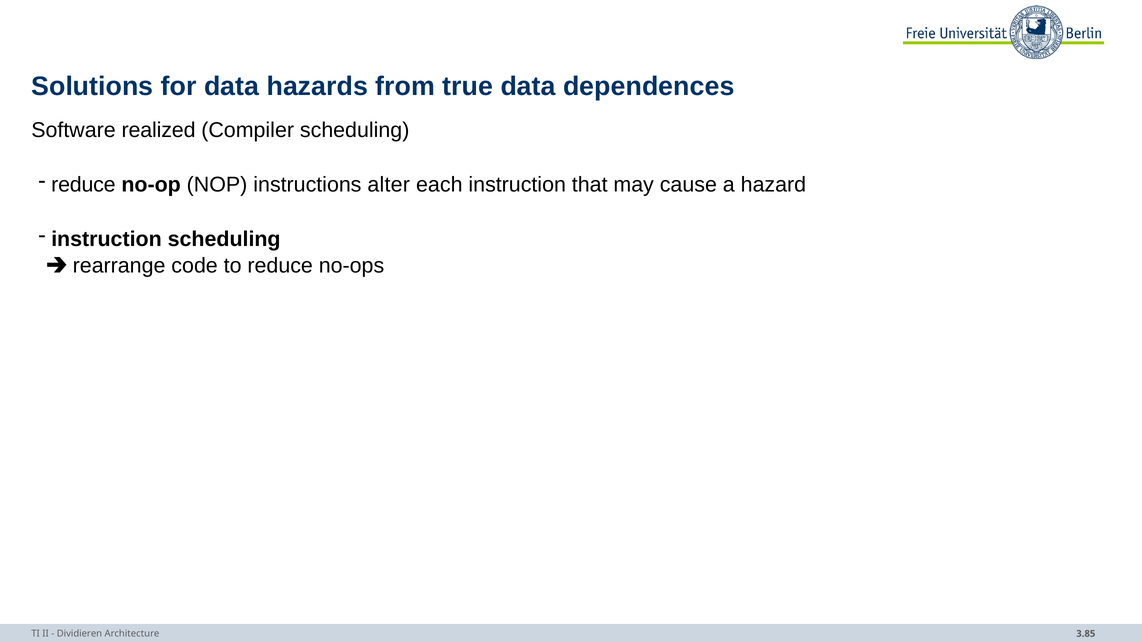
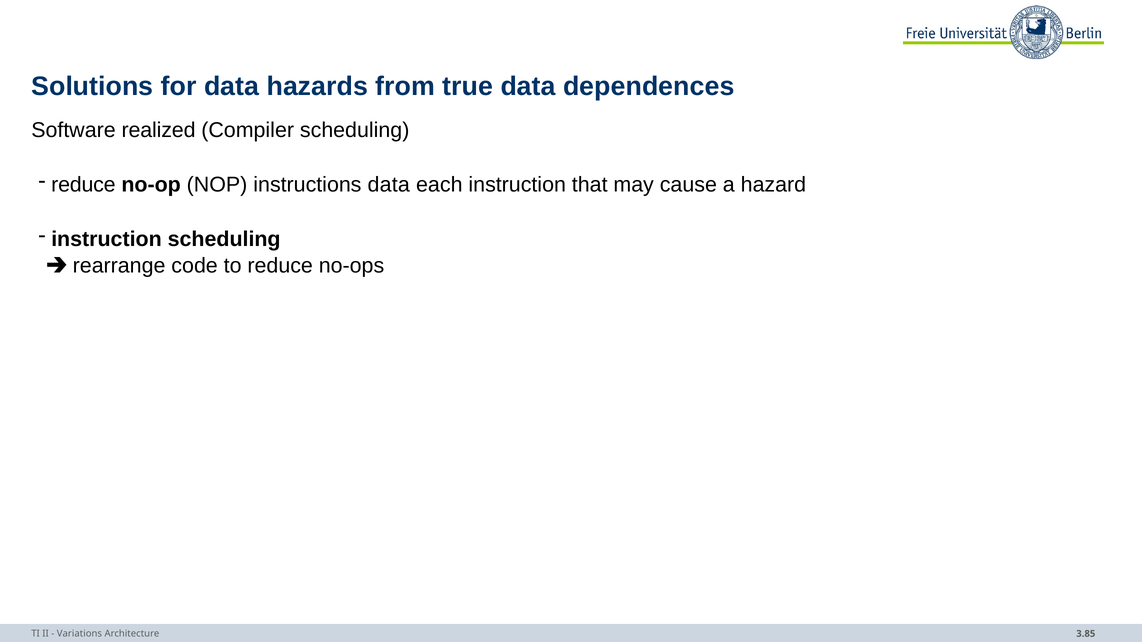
instructions alter: alter -> data (389, 185)
Dividieren: Dividieren -> Variations (79, 634)
